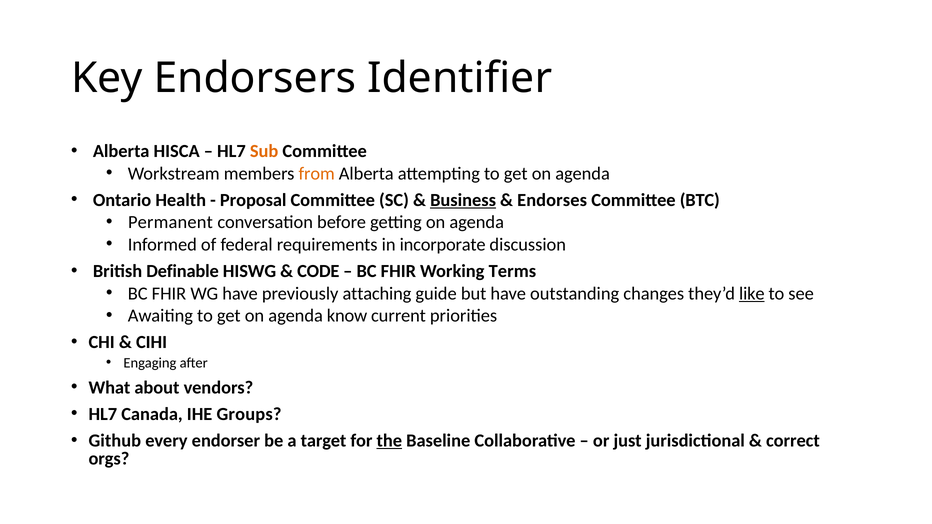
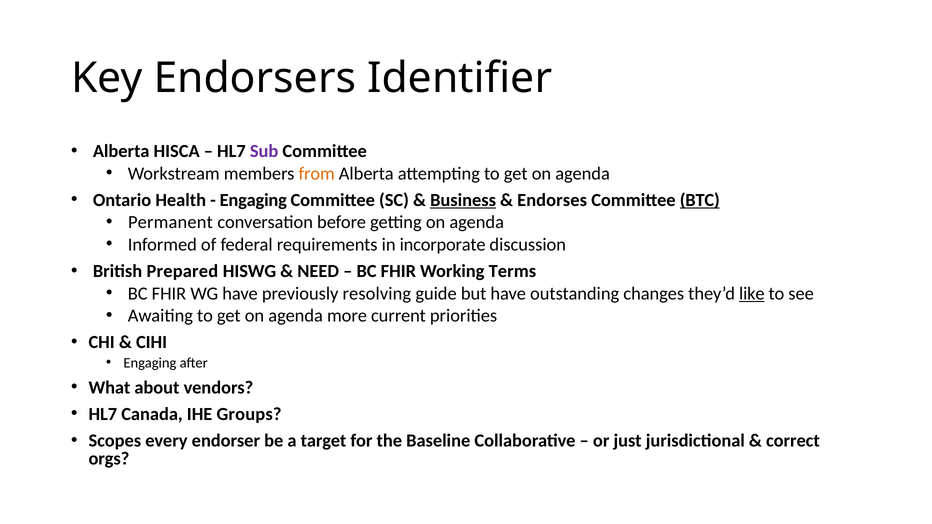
Sub colour: orange -> purple (264, 151)
Proposal: Proposal -> Engaging (253, 200)
BTC underline: none -> present (700, 200)
Definable: Definable -> Prepared (182, 271)
CODE: CODE -> NEED (318, 271)
attaching: attaching -> resolving (377, 294)
know: know -> more (347, 316)
Github: Github -> Scopes (115, 441)
the underline: present -> none (389, 441)
